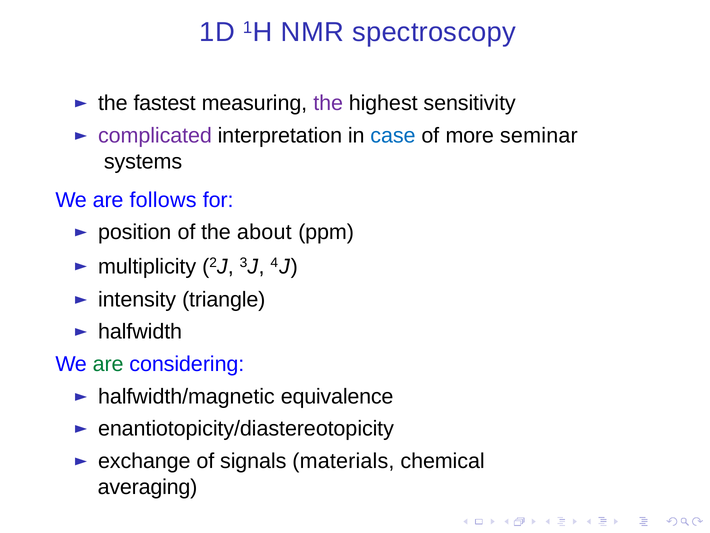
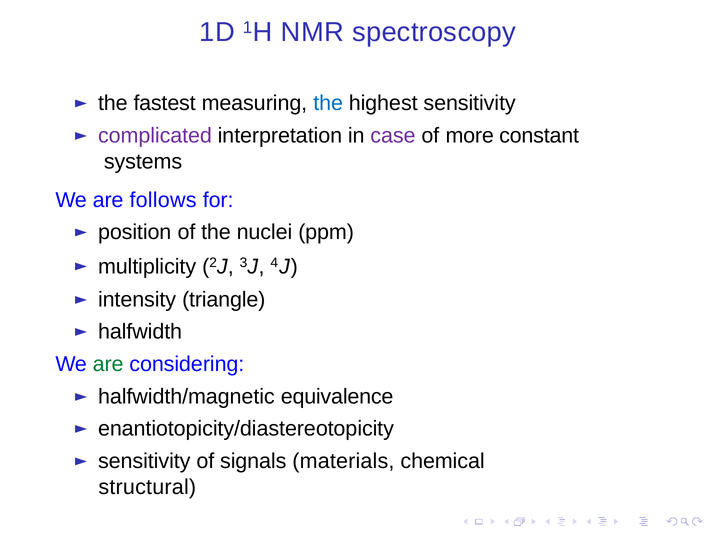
the colour: purple -> blue (328, 103)
case colour: blue -> purple (393, 135)
seminar: seminar -> constant (539, 135)
about: about -> nuclei (264, 232)
exchange: exchange -> sensitivity (144, 461)
averaging: averaging -> structural (147, 487)
